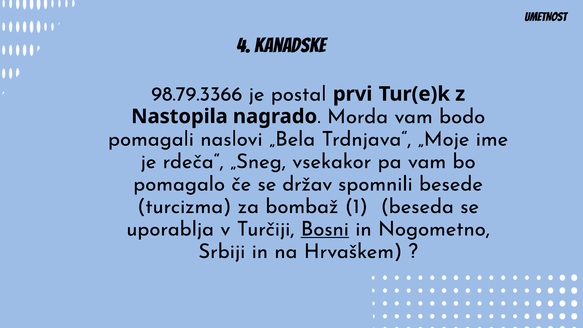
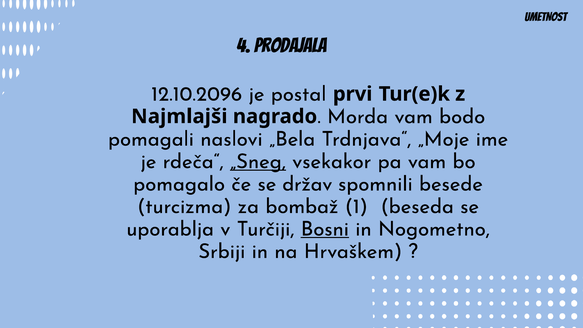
kanadske: kanadske -> prodajala (290, 46)
98.79.3366: 98.79.3366 -> 12.10.2096 (197, 94)
Nastopila: Nastopila -> Najmlajši (179, 116)
„Sneg underline: none -> present (258, 161)
